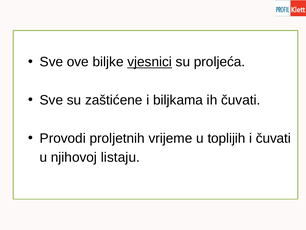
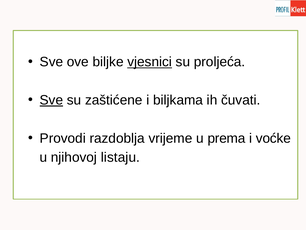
Sve underline: none -> present (51, 100)
proljetnih: proljetnih -> razdoblja (117, 138)
toplijih: toplijih -> prema (227, 138)
i čuvati: čuvati -> voćke (273, 138)
